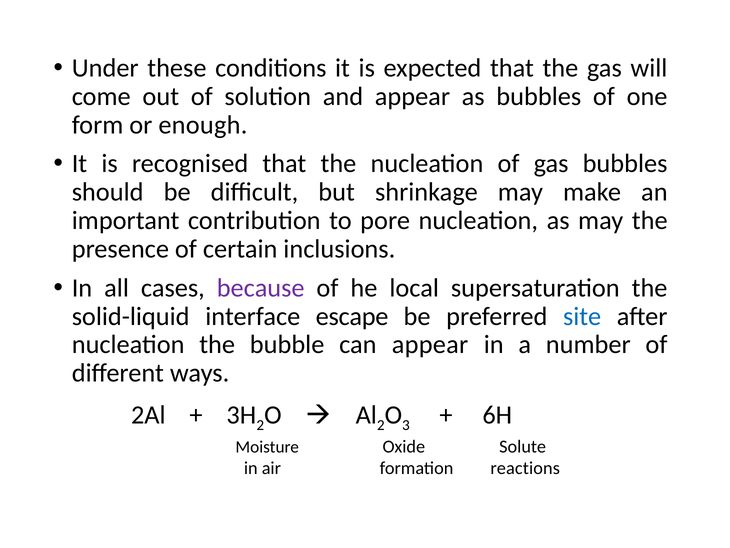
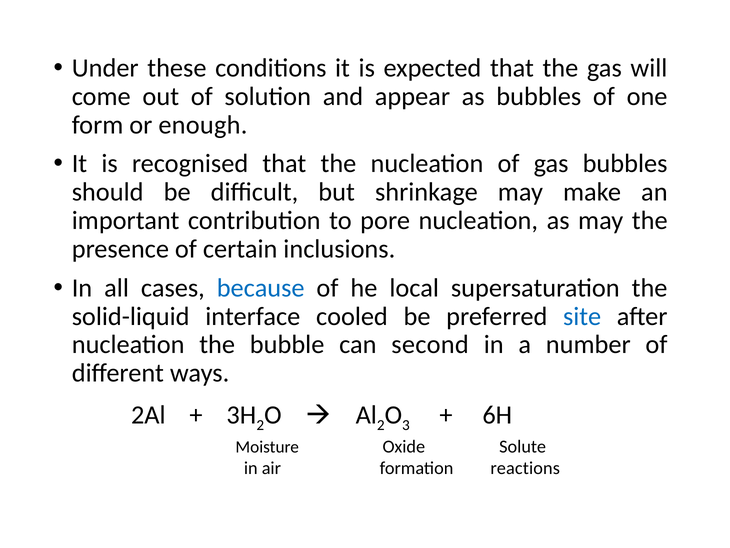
because colour: purple -> blue (261, 288)
escape: escape -> cooled (352, 316)
can appear: appear -> second (430, 344)
